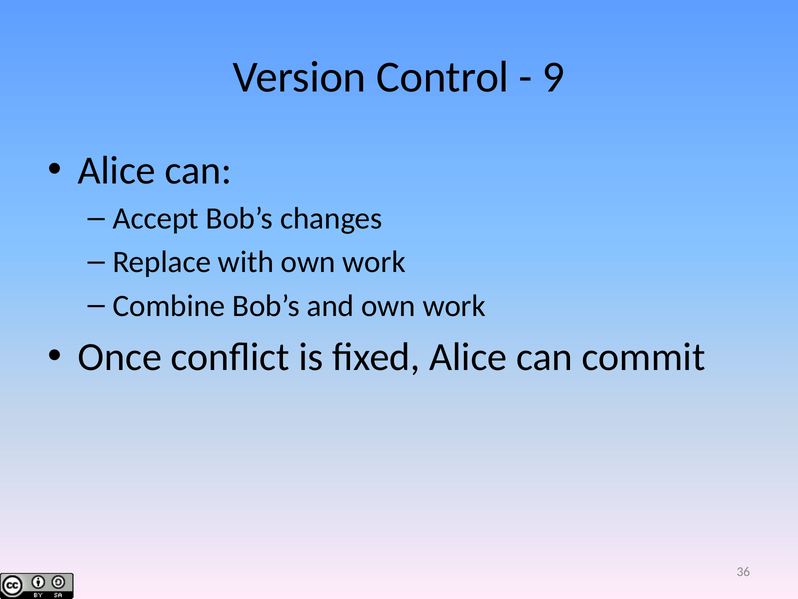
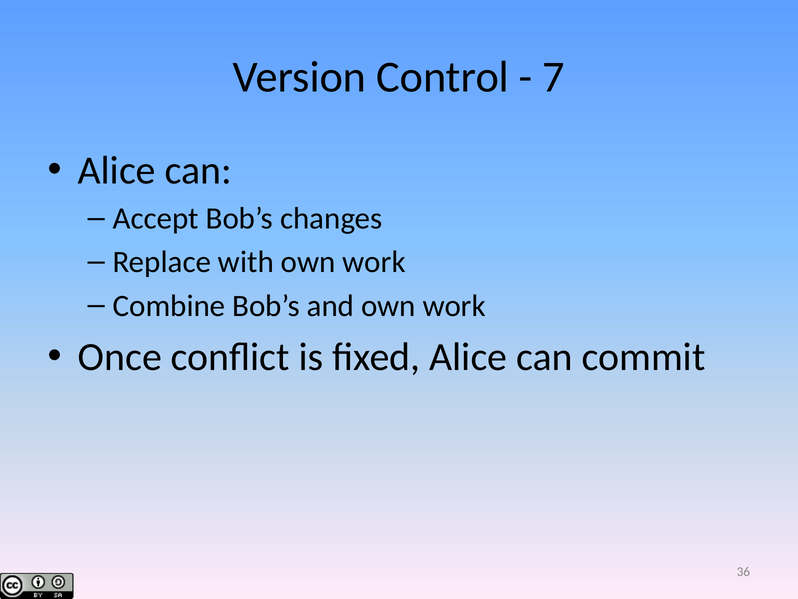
9: 9 -> 7 (554, 77)
